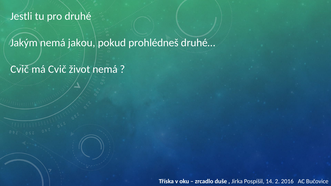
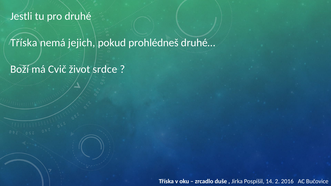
Jakým: Jakým -> Tříska (24, 43)
jakou: jakou -> jejich (82, 43)
Cvič: Cvič -> Boží (20, 69)
život nemá: nemá -> srdce (105, 69)
